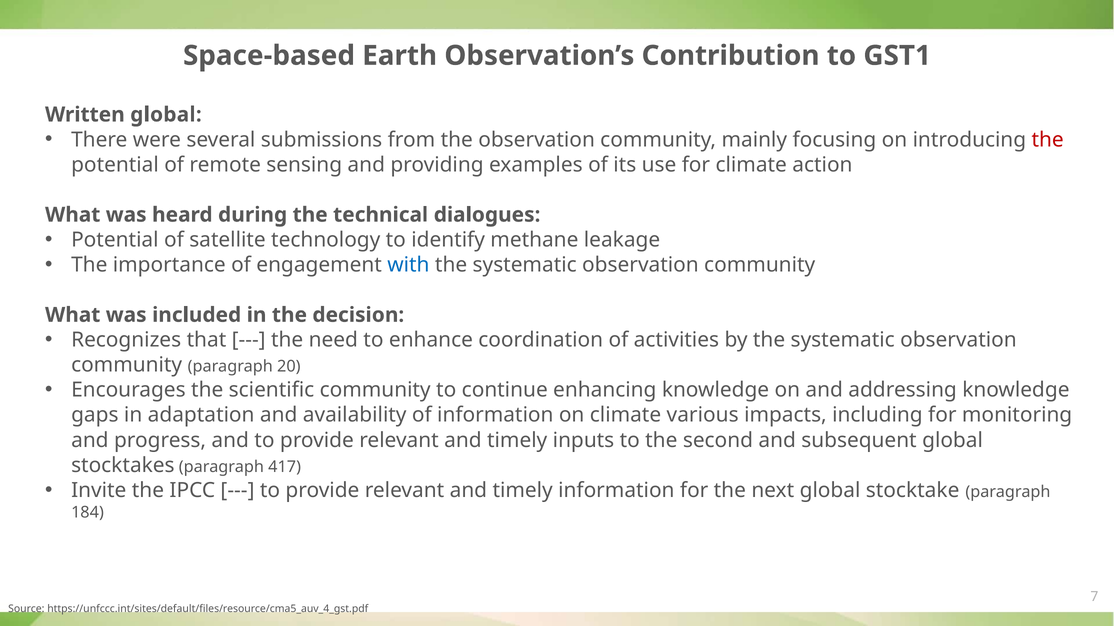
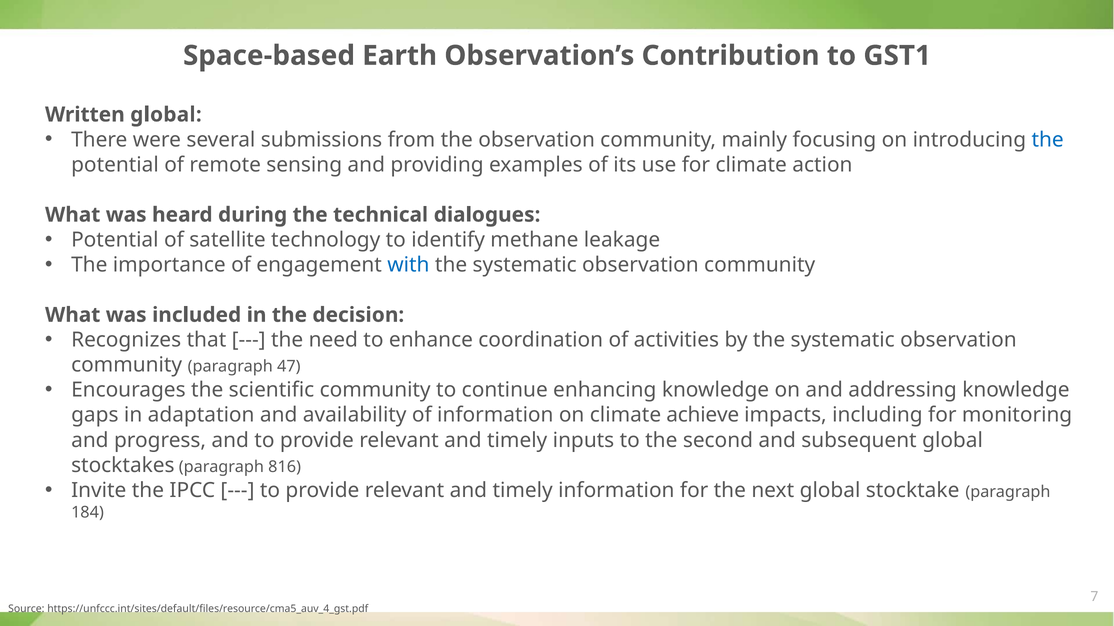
the colour: red -> blue (1048, 140)
20: 20 -> 47 (289, 367)
various: various -> achieve (703, 416)
417: 417 -> 816 (285, 467)
